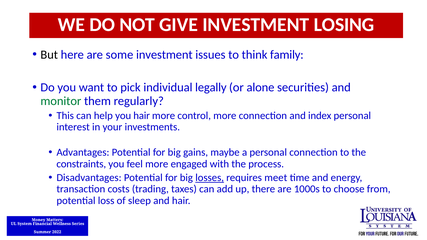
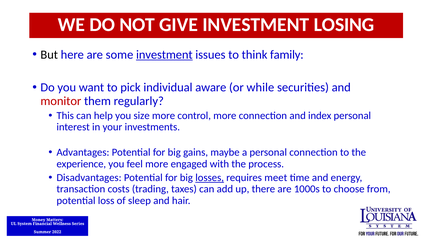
investment underline: none -> present (164, 55)
legally: legally -> aware (211, 88)
alone: alone -> while (260, 88)
monitor colour: green -> red (61, 101)
you hair: hair -> size (142, 116)
constraints: constraints -> experience (81, 164)
